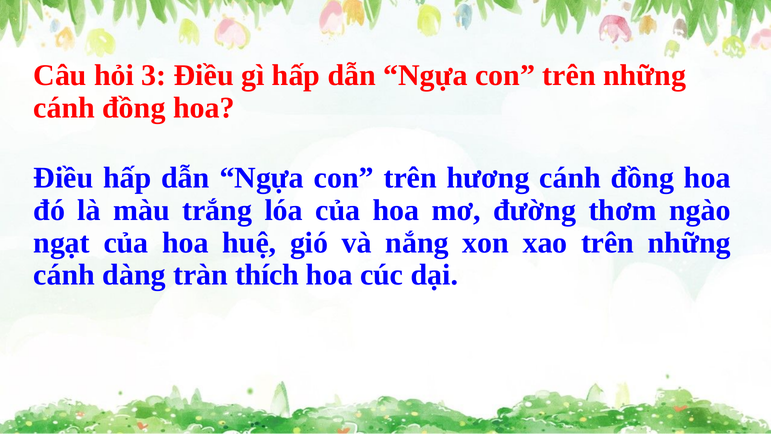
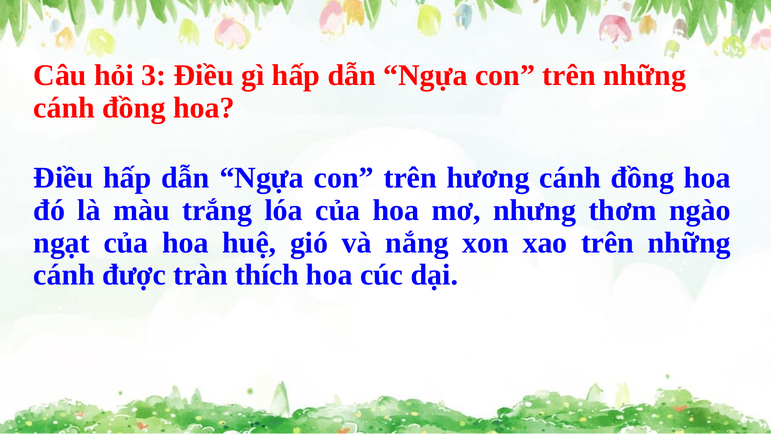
đường: đường -> nhưng (535, 210)
dàng: dàng -> được (134, 275)
